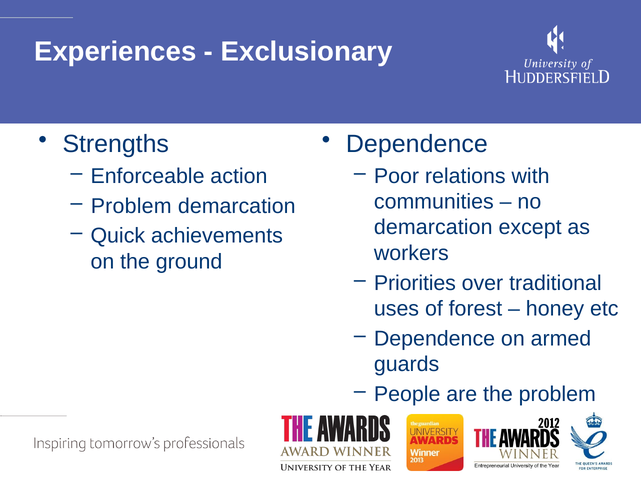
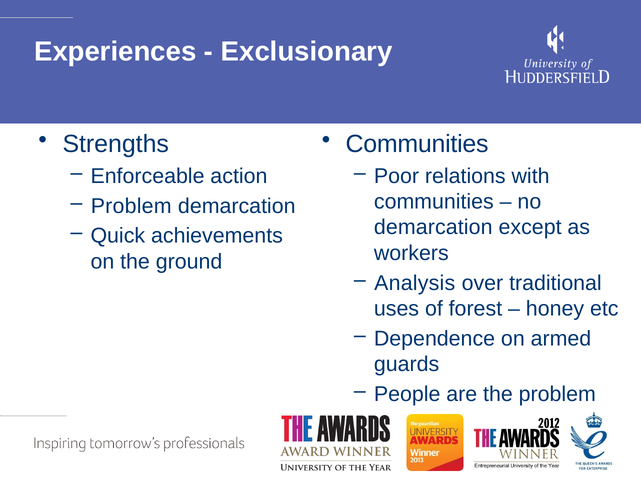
Dependence: Dependence -> Communities (417, 144)
Priorities: Priorities -> Analysis (415, 283)
